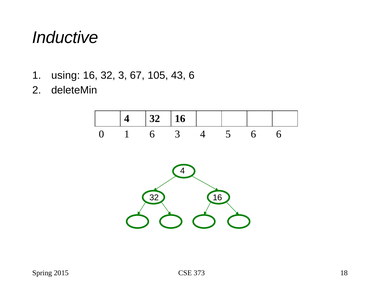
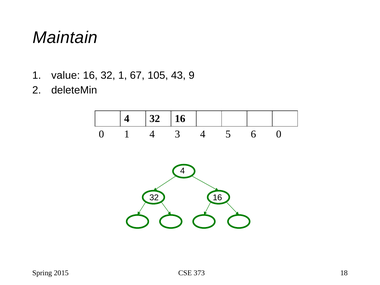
Inductive: Inductive -> Maintain (65, 38)
using: using -> value (66, 75)
32 3: 3 -> 1 (123, 75)
43 6: 6 -> 9 (192, 75)
1 6: 6 -> 4 (152, 134)
6 6: 6 -> 0 (279, 134)
